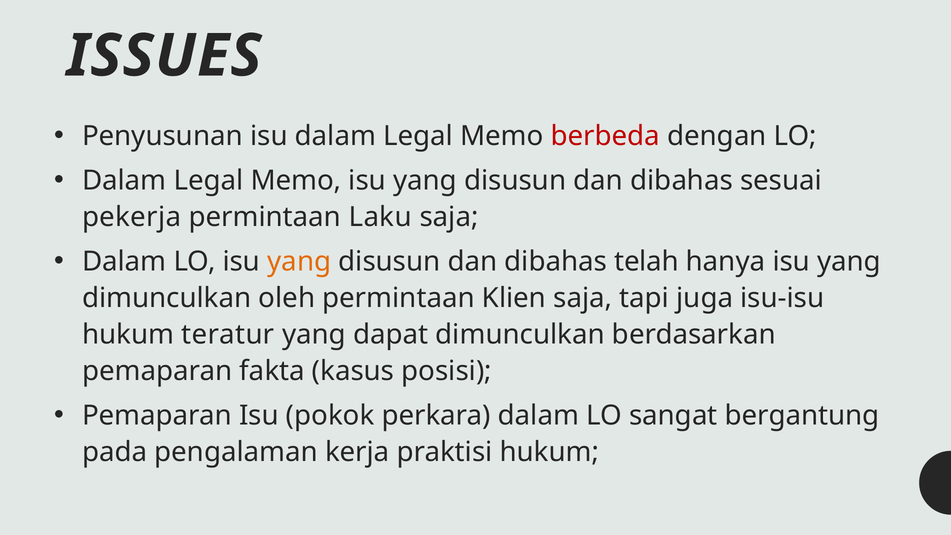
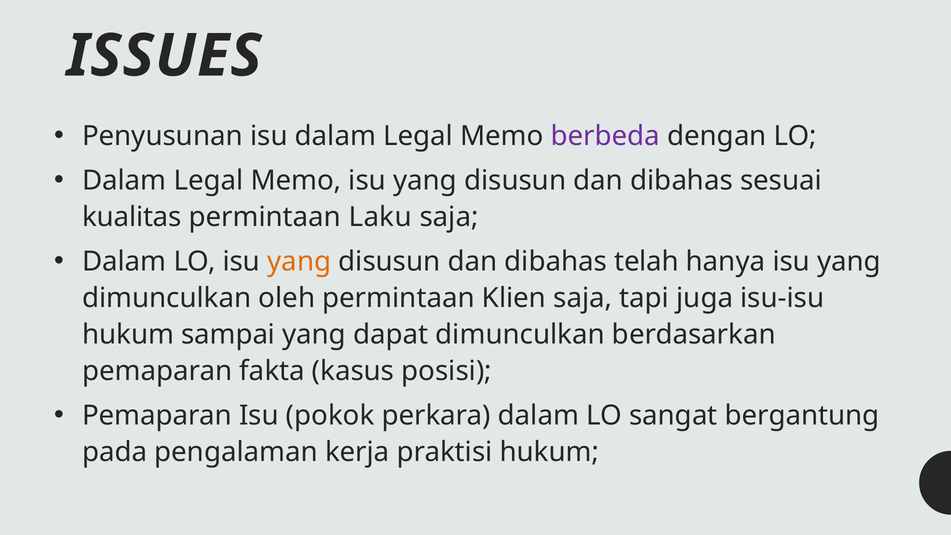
berbeda colour: red -> purple (605, 136)
pekerja: pekerja -> kualitas (132, 217)
teratur: teratur -> sampai (228, 335)
